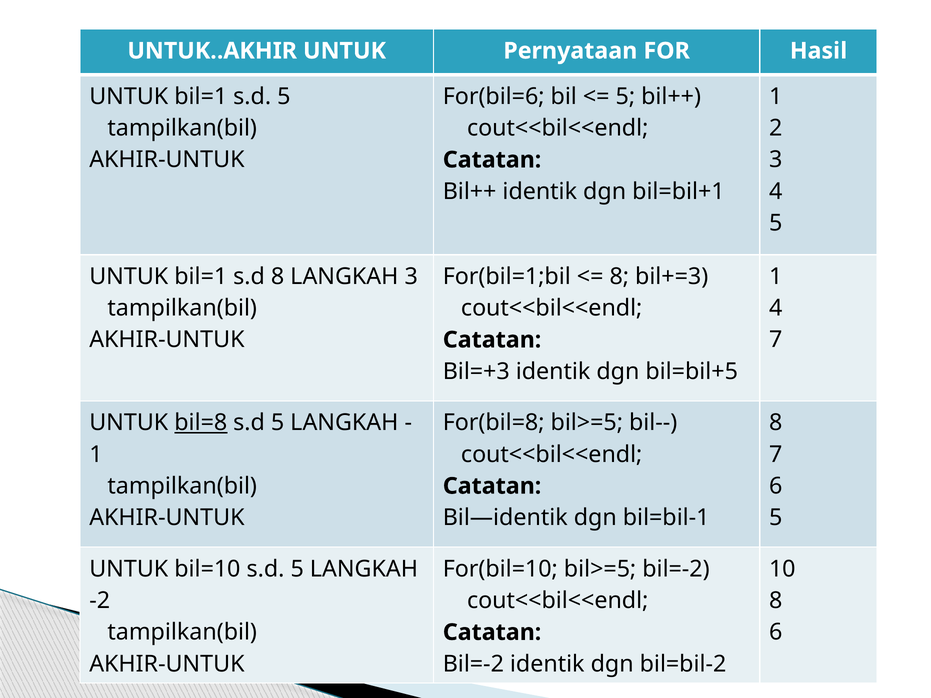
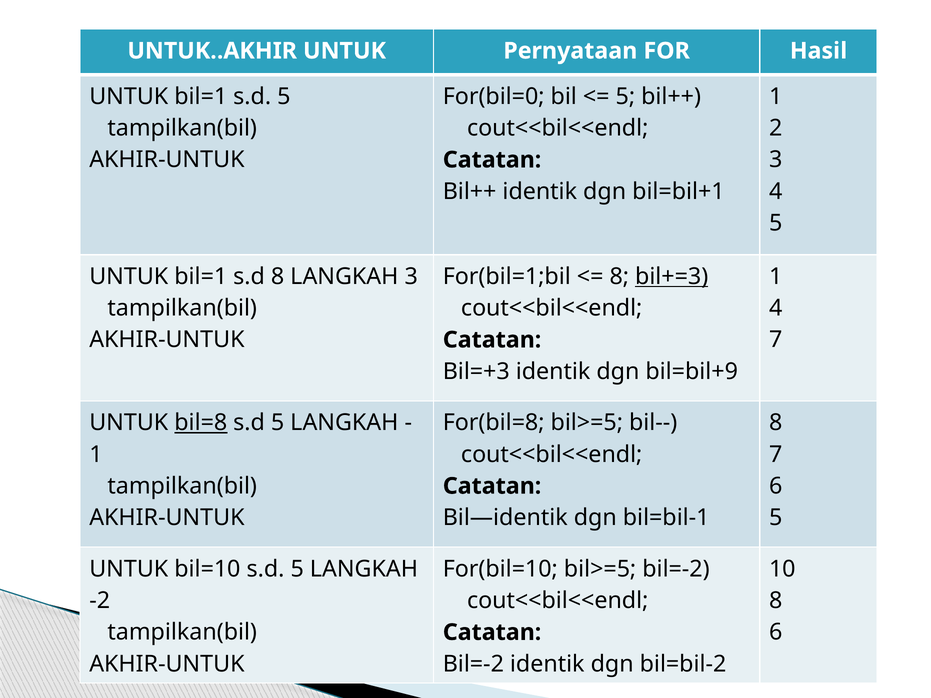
For(bil=6: For(bil=6 -> For(bil=0 (494, 97)
bil+=3 underline: none -> present (672, 277)
bil=bil+5: bil=bil+5 -> bil=bil+9 (692, 372)
